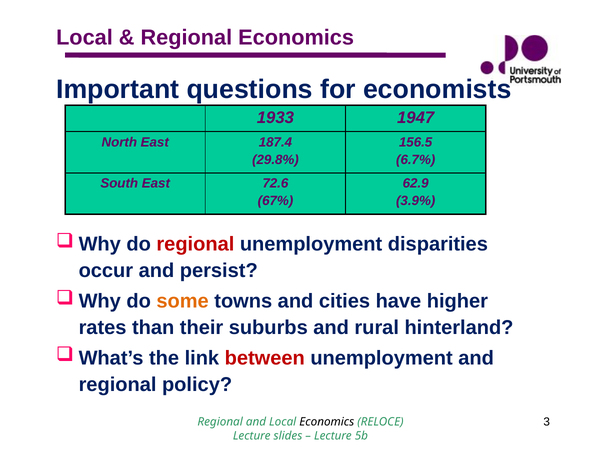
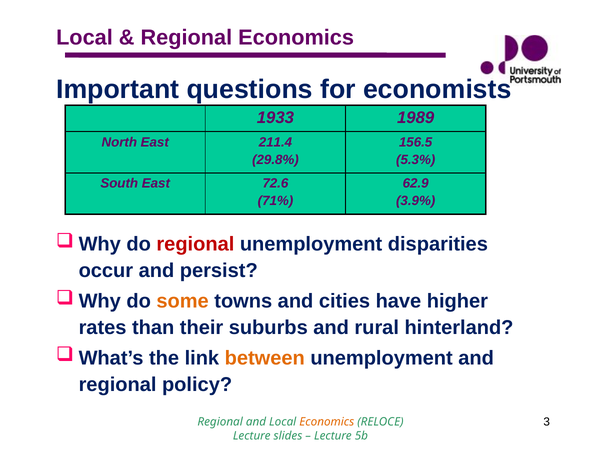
1947: 1947 -> 1989 (416, 118)
187.4: 187.4 -> 211.4 (275, 142)
6.7%: 6.7% -> 5.3% (416, 160)
67%: 67% -> 71% (275, 201)
between colour: red -> orange (265, 358)
Economics colour: black -> orange (327, 422)
